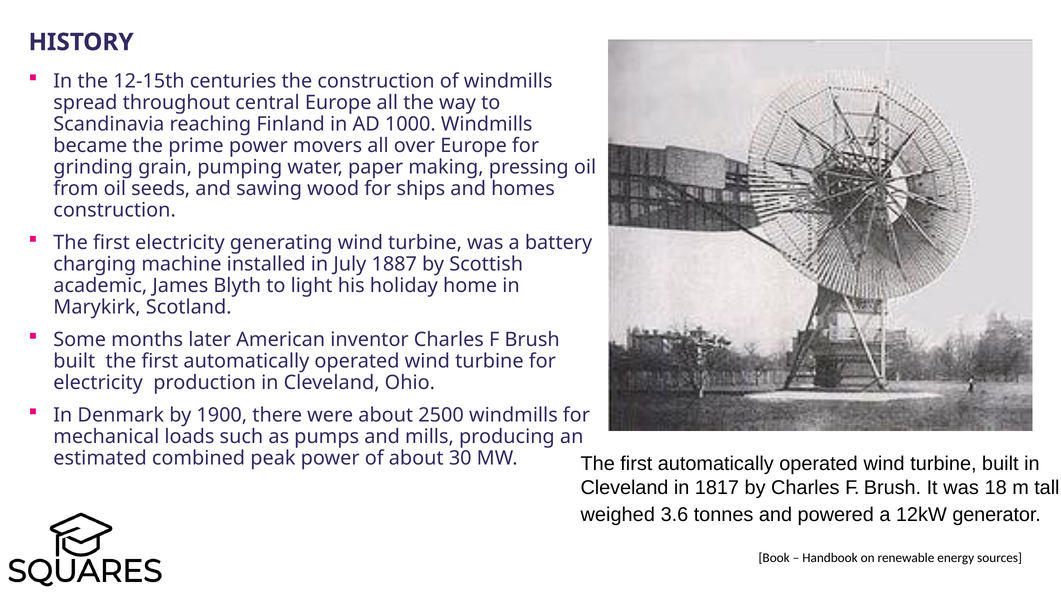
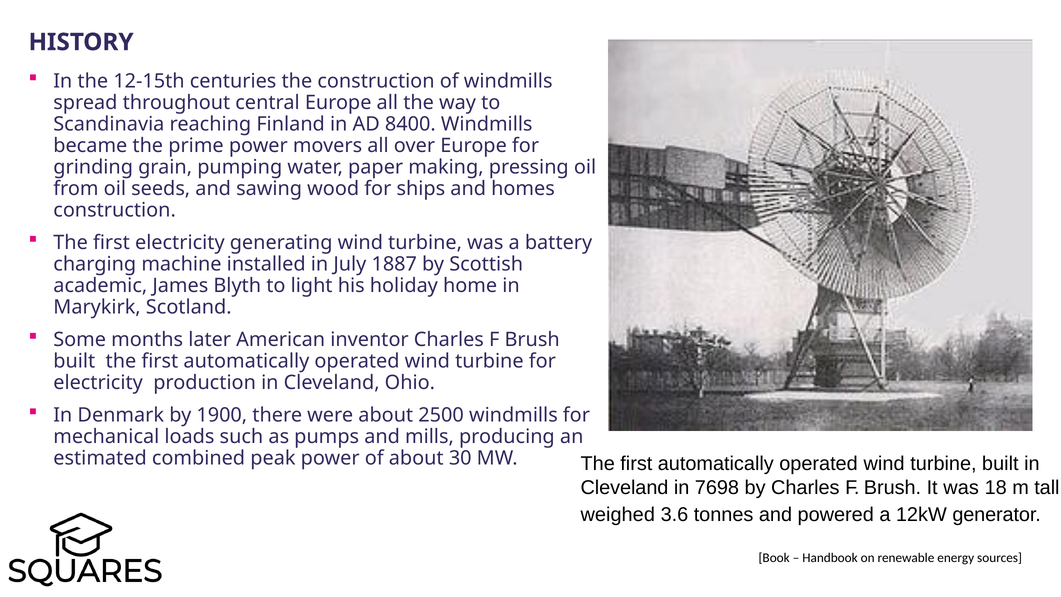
1000: 1000 -> 8400 (410, 124)
1817: 1817 -> 7698 (717, 487)
